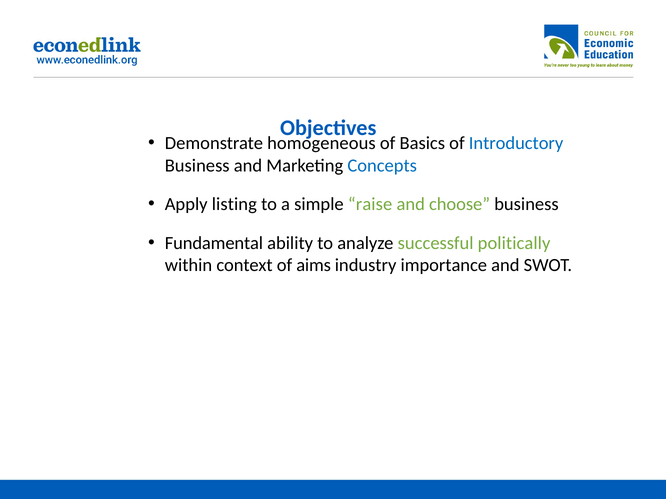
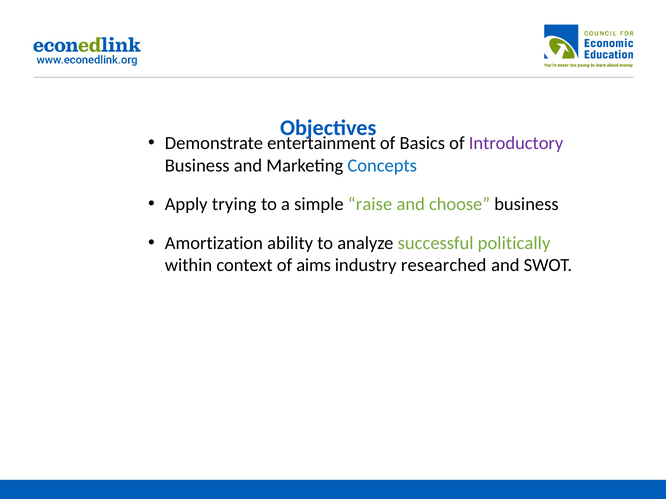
homogeneous: homogeneous -> entertainment (322, 143)
Introductory colour: blue -> purple (516, 143)
listing: listing -> trying (234, 204)
Fundamental: Fundamental -> Amortization (214, 243)
importance: importance -> researched (444, 266)
